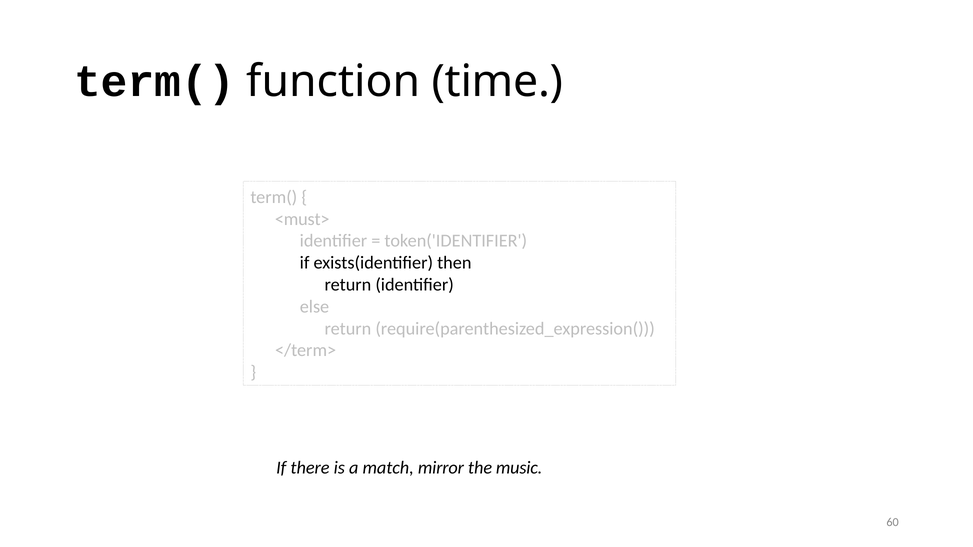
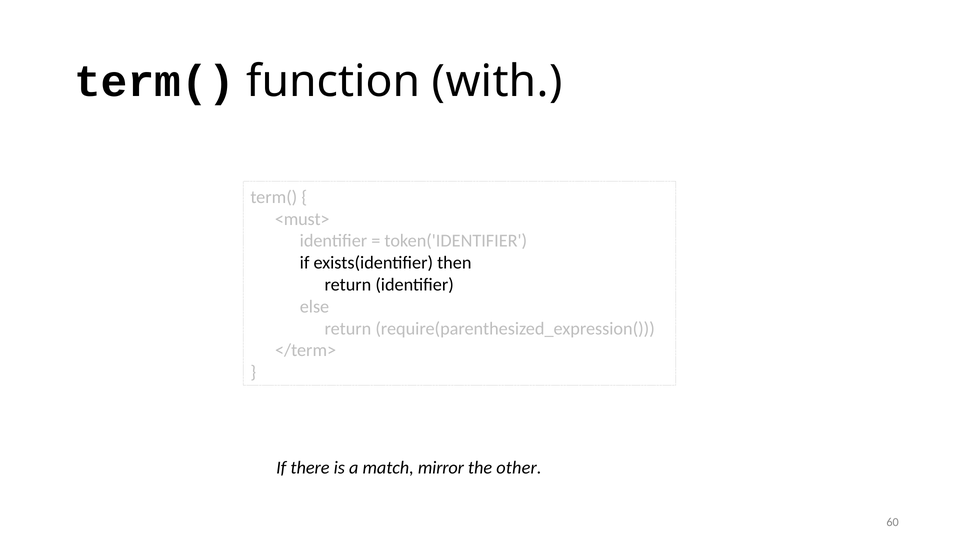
time: time -> with (497, 82)
music: music -> other (519, 468)
